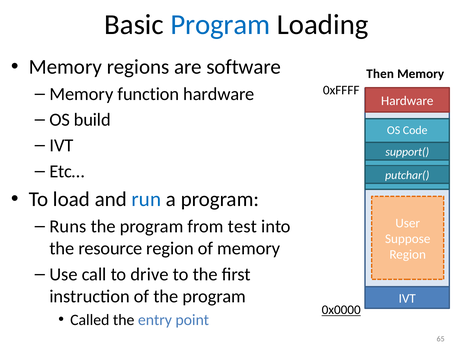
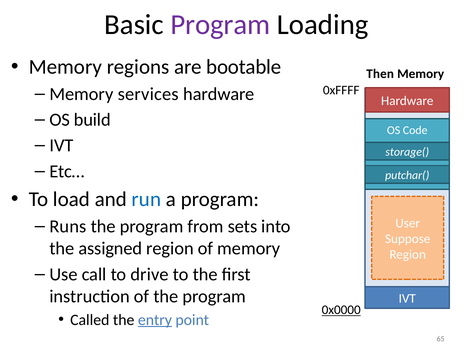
Program colour: blue -> purple (220, 25)
software: software -> bootable (244, 67)
function: function -> services (148, 94)
support(: support( -> storage( (407, 152)
test: test -> sets (243, 226)
resource: resource -> assigned (110, 248)
entry underline: none -> present (155, 320)
